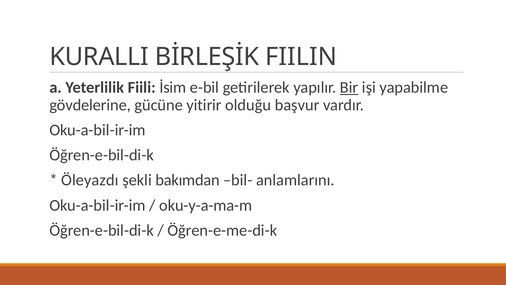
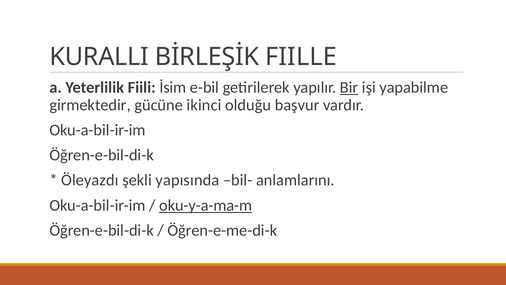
FIILIN: FIILIN -> FIILLE (301, 57)
gövdelerine: gövdelerine -> girmektedir (90, 105)
yitirir: yitirir -> ikinci (204, 105)
bakımdan: bakımdan -> yapısında (187, 180)
oku-y-a-ma-m underline: none -> present (206, 205)
